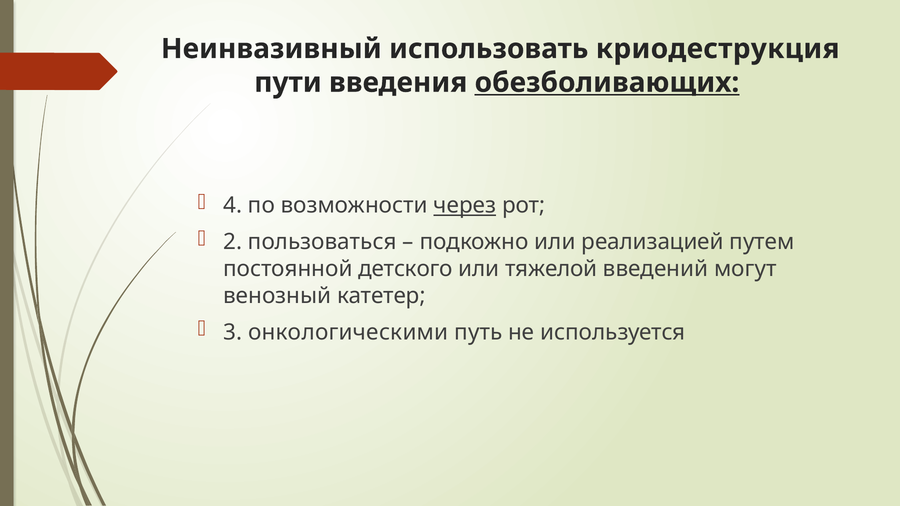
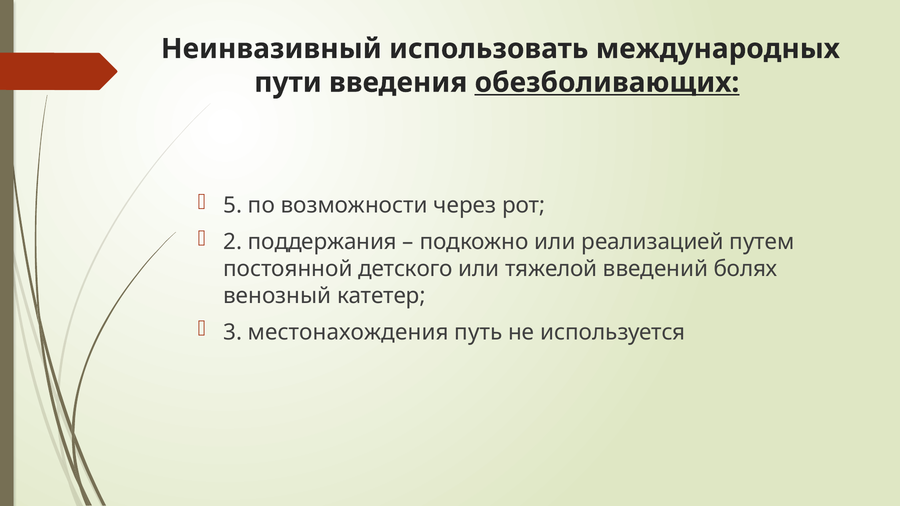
криодеструкция: криодеструкция -> международных (718, 49)
4: 4 -> 5 (233, 206)
через underline: present -> none (465, 206)
пользоваться: пользоваться -> поддержания (322, 242)
могут: могут -> болях (746, 269)
онкологическими: онкологическими -> местонахождения (348, 332)
